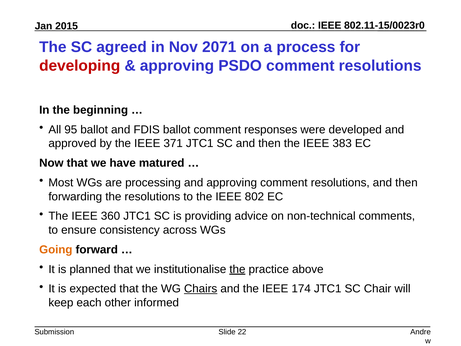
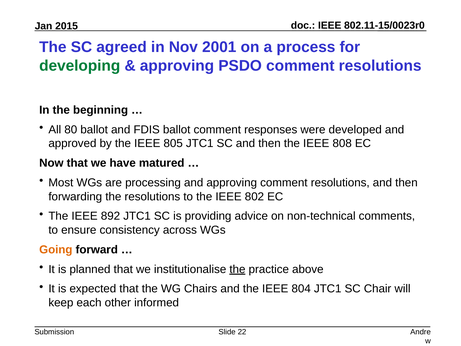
2071: 2071 -> 2001 (219, 47)
developing colour: red -> green (80, 66)
95: 95 -> 80 (71, 130)
371: 371 -> 805 (173, 143)
383: 383 -> 808 (342, 143)
360: 360 -> 892 (110, 216)
Chairs underline: present -> none (201, 289)
174: 174 -> 804 (301, 289)
